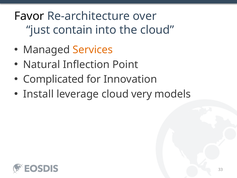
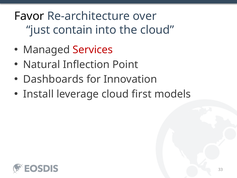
Services colour: orange -> red (93, 50)
Complicated: Complicated -> Dashboards (53, 79)
very: very -> first (141, 94)
